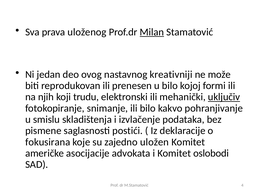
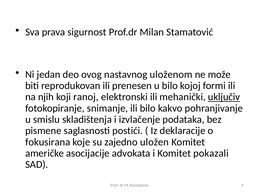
uloženog: uloženog -> sigurnost (87, 32)
Milan underline: present -> none (152, 32)
kreativniji: kreativniji -> uloženom (171, 75)
trudu: trudu -> ranoj (86, 97)
oslobodi: oslobodi -> pokazali (211, 153)
